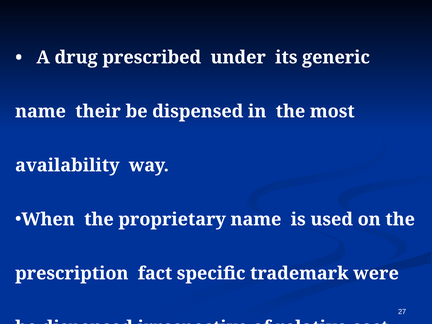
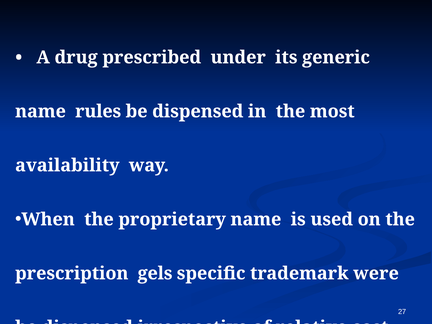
their: their -> rules (98, 111)
fact: fact -> gels (155, 273)
